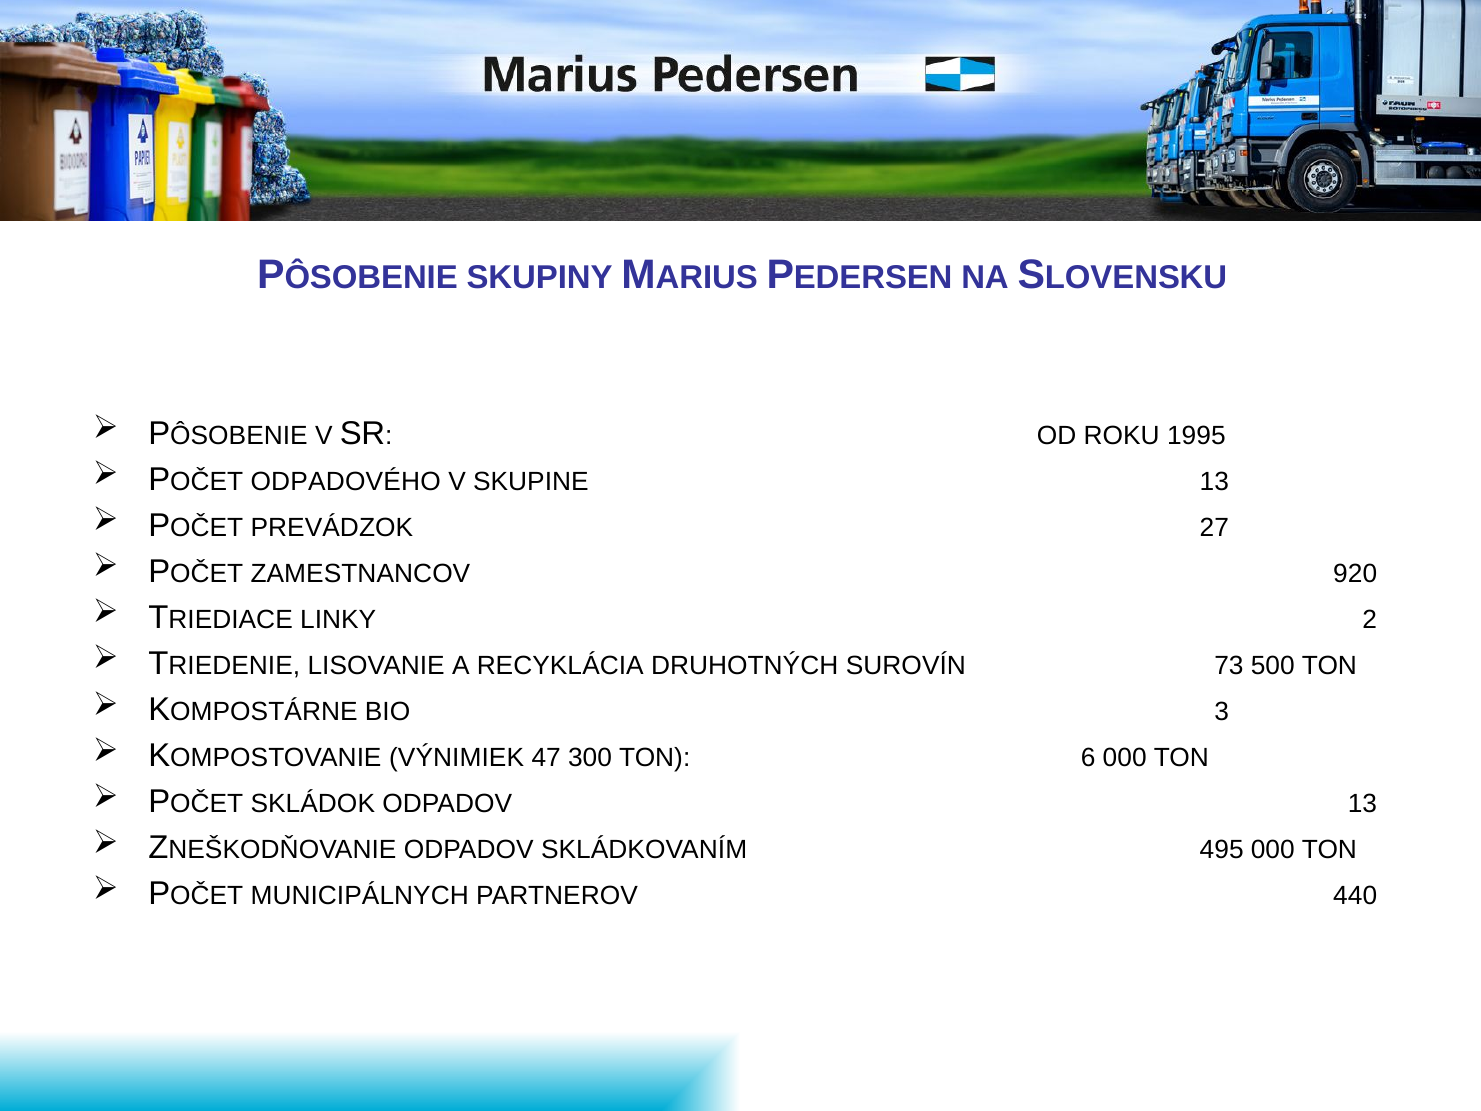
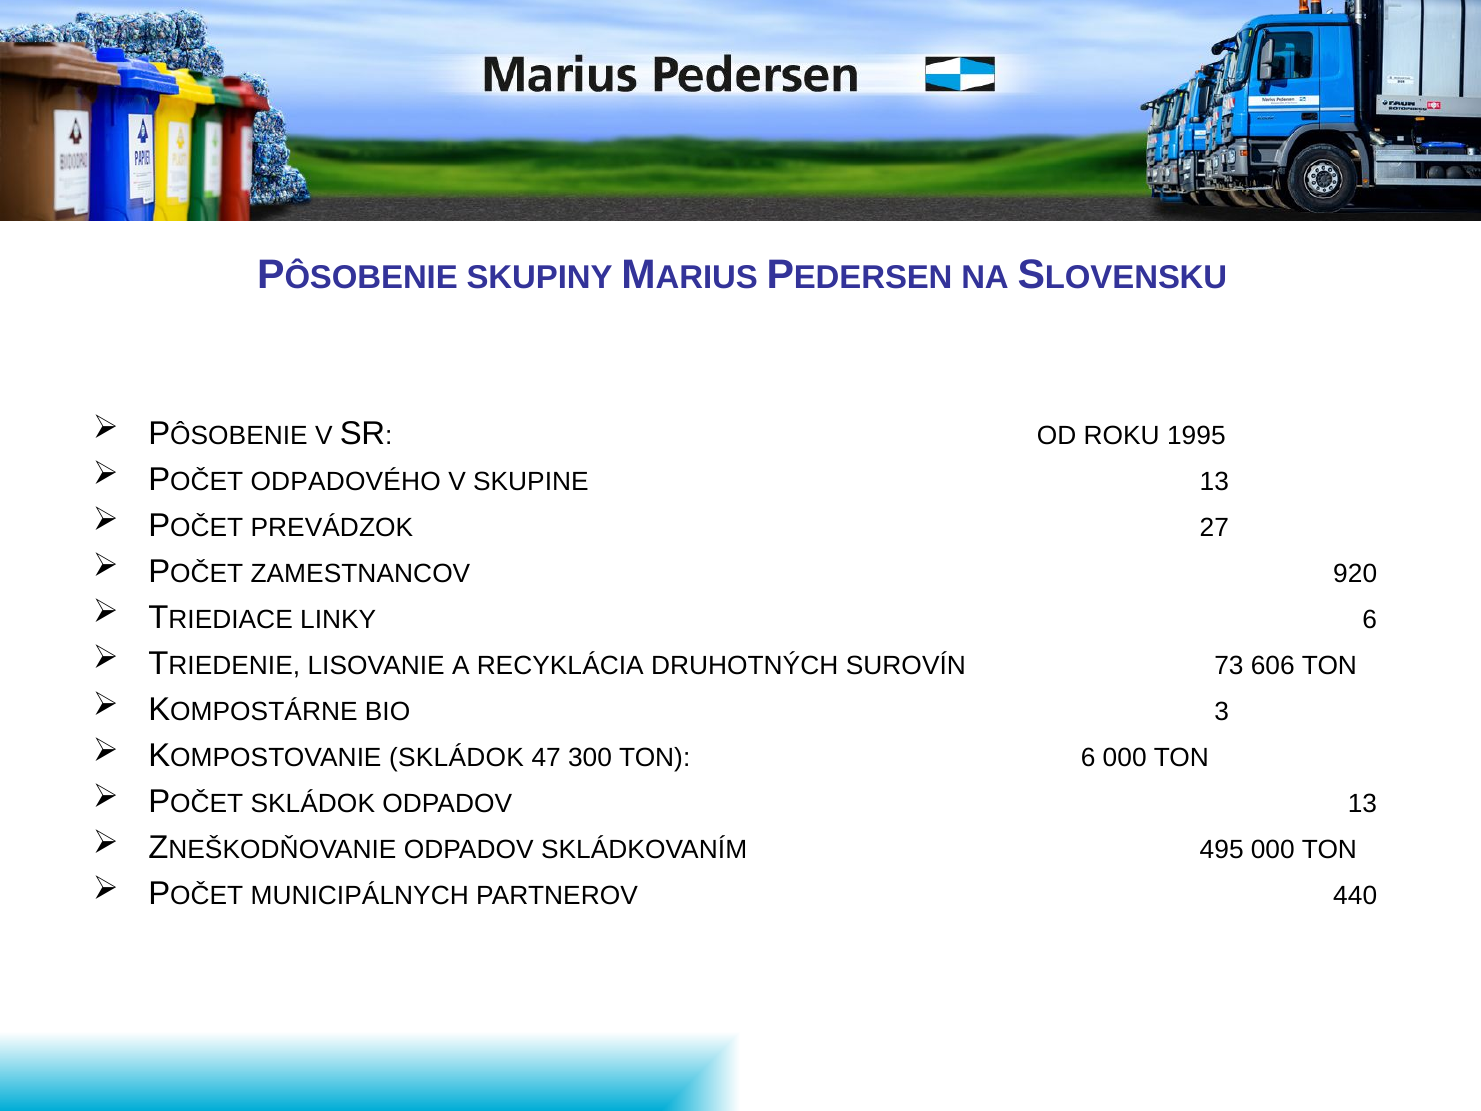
LINKY 2: 2 -> 6 (1370, 620)
500: 500 -> 606 (1273, 666)
VÝNIMIEK: VÝNIMIEK -> SKLÁDOK (456, 758)
